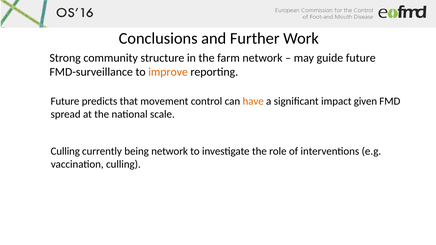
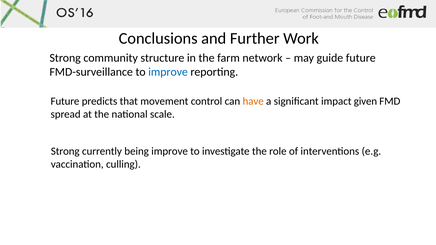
improve colour: orange -> blue (168, 72)
Culling: Culling -> Strong (65, 151)
being network: network -> improve (170, 151)
